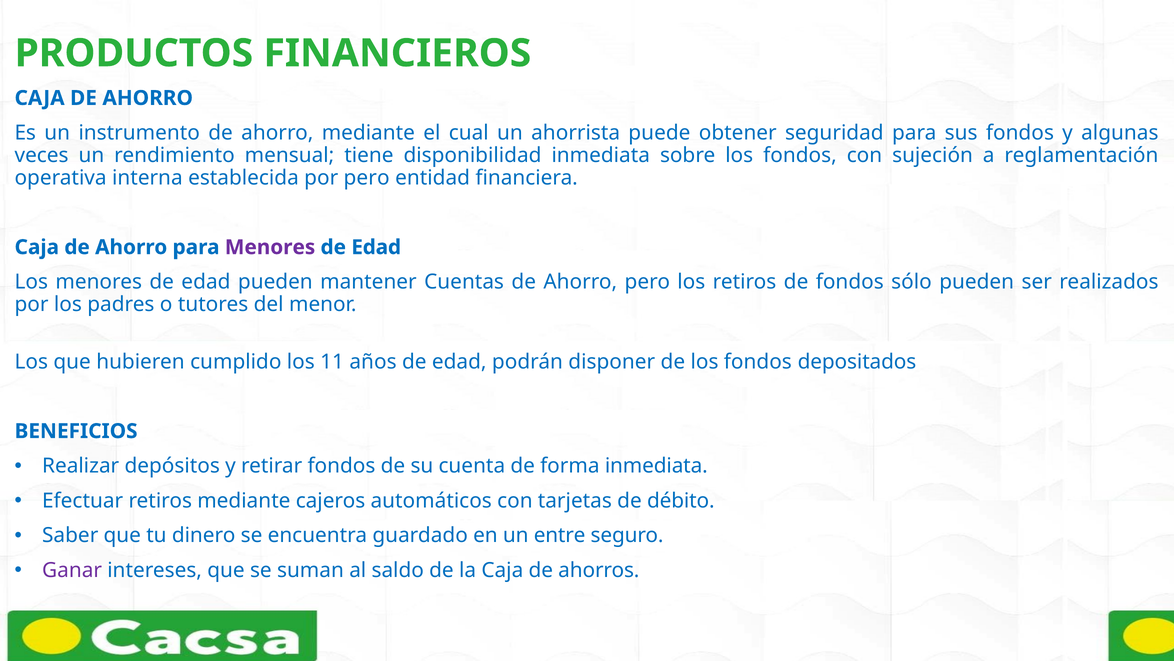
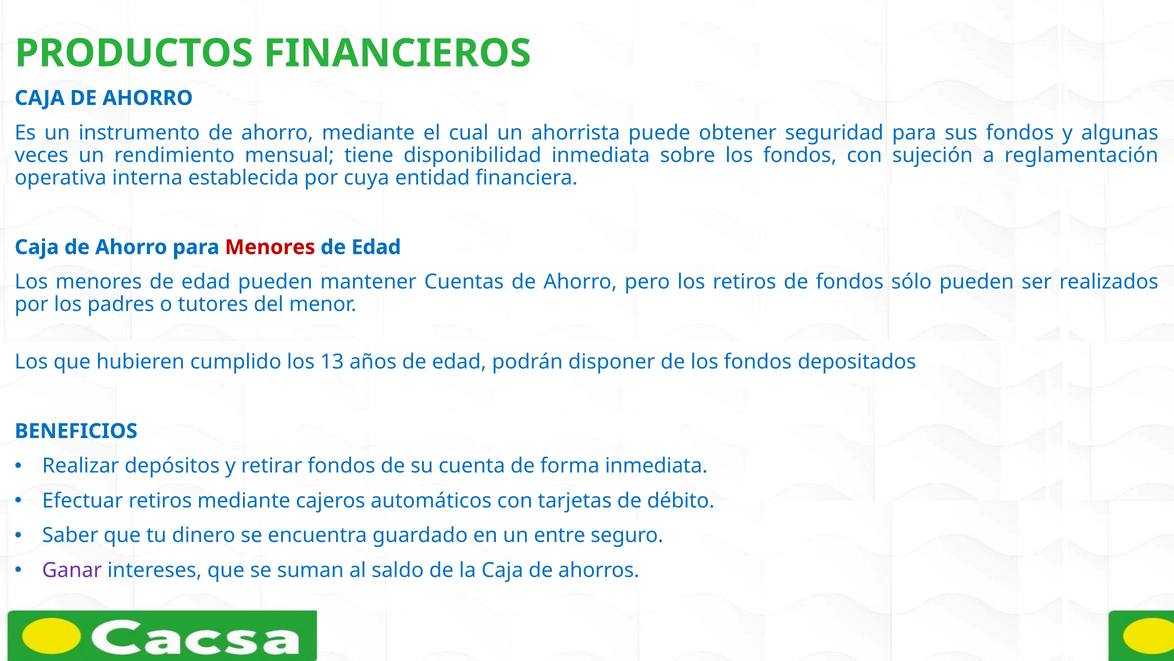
por pero: pero -> cuya (367, 178)
Menores colour: purple -> red (270, 247)
11: 11 -> 13 (332, 361)
